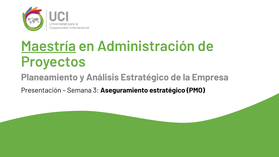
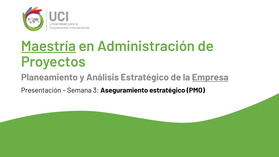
Empresa underline: none -> present (210, 77)
